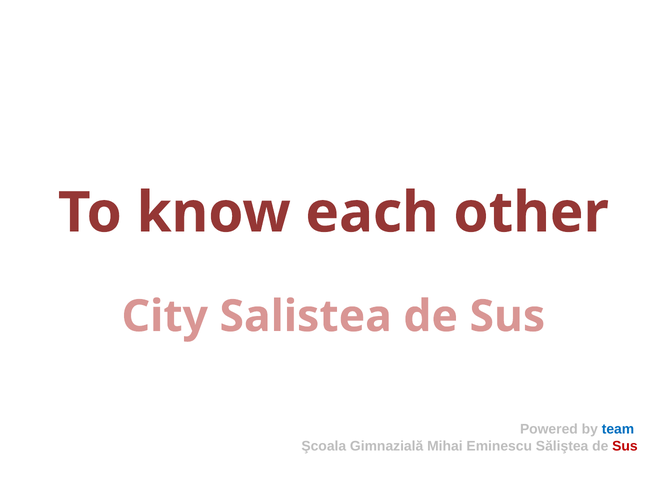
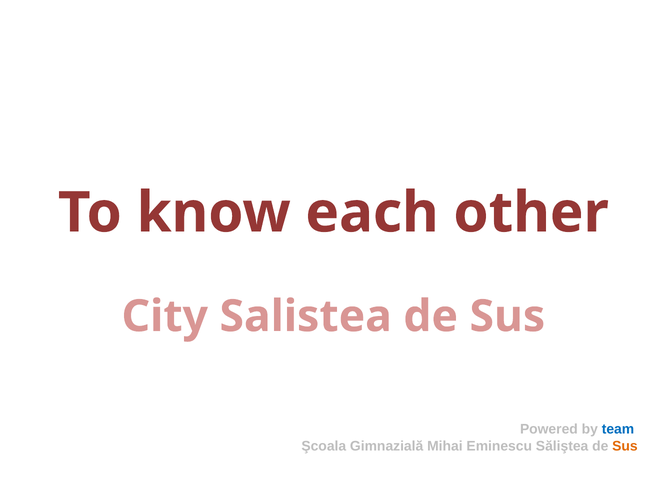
Sus colour: red -> orange (625, 446)
